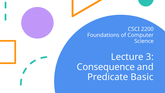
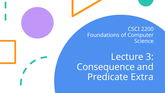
Basic: Basic -> Extra (142, 77)
